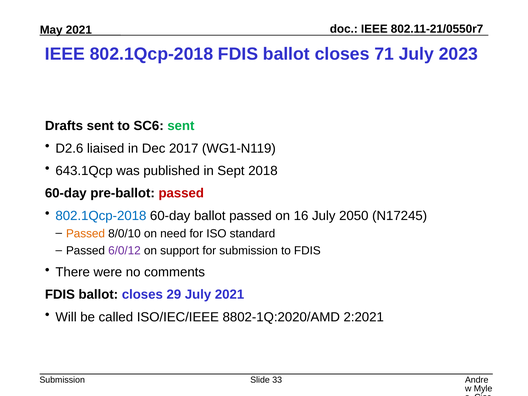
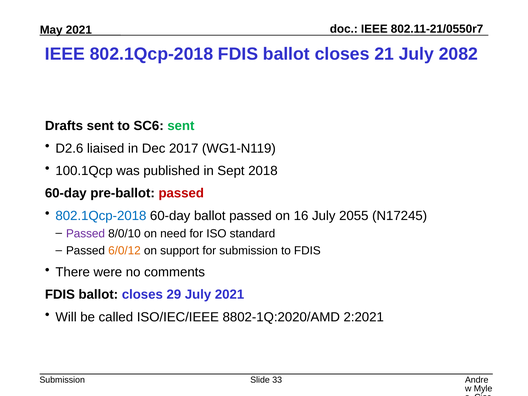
71: 71 -> 21 (384, 54)
2023: 2023 -> 2082 (458, 54)
643.1Qcp: 643.1Qcp -> 100.1Qcp (84, 171)
2050: 2050 -> 2055 (354, 216)
Passed colour: orange -> purple (85, 233)
6/0/12 colour: purple -> orange (124, 250)
